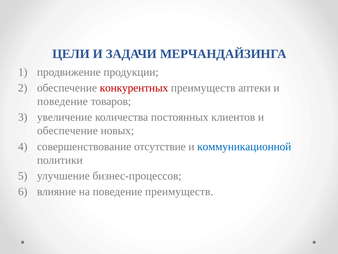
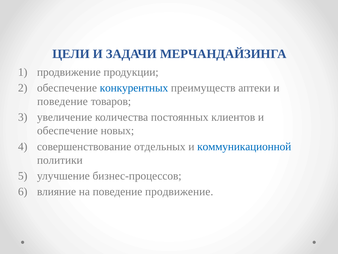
конкурентных colour: red -> blue (134, 88)
отсутствие: отсутствие -> отдельных (160, 146)
поведение преимуществ: преимуществ -> продвижение (179, 191)
